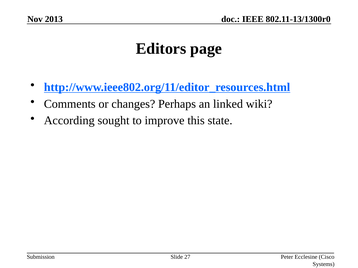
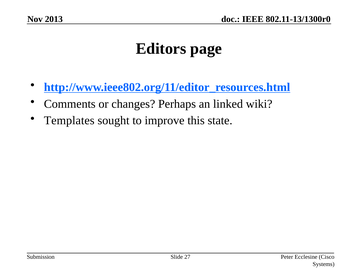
According: According -> Templates (69, 121)
